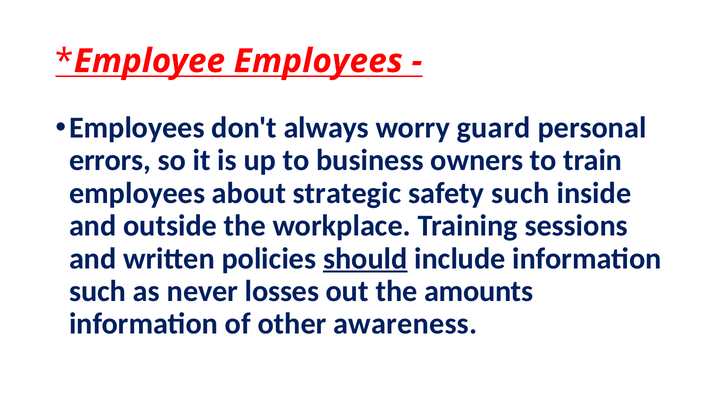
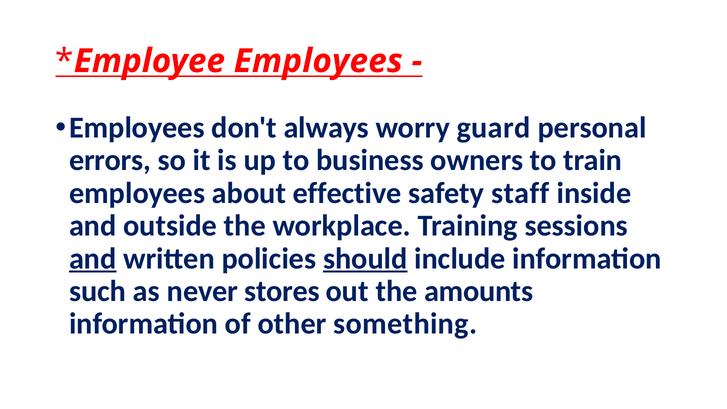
strategic: strategic -> effective (347, 193)
safety such: such -> staff (520, 193)
and underline: none -> present (93, 259)
losses: losses -> stores (282, 291)
awareness: awareness -> something (405, 324)
